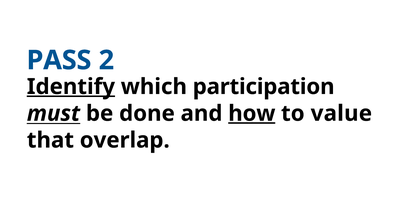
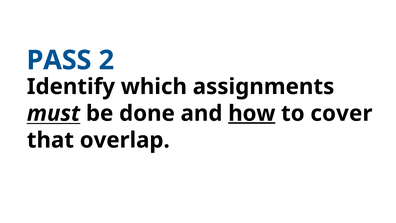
Identify underline: present -> none (71, 87)
participation: participation -> assignments (264, 87)
value: value -> cover (341, 113)
